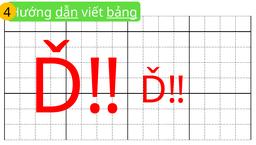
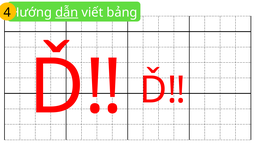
bảng underline: present -> none (122, 12)
